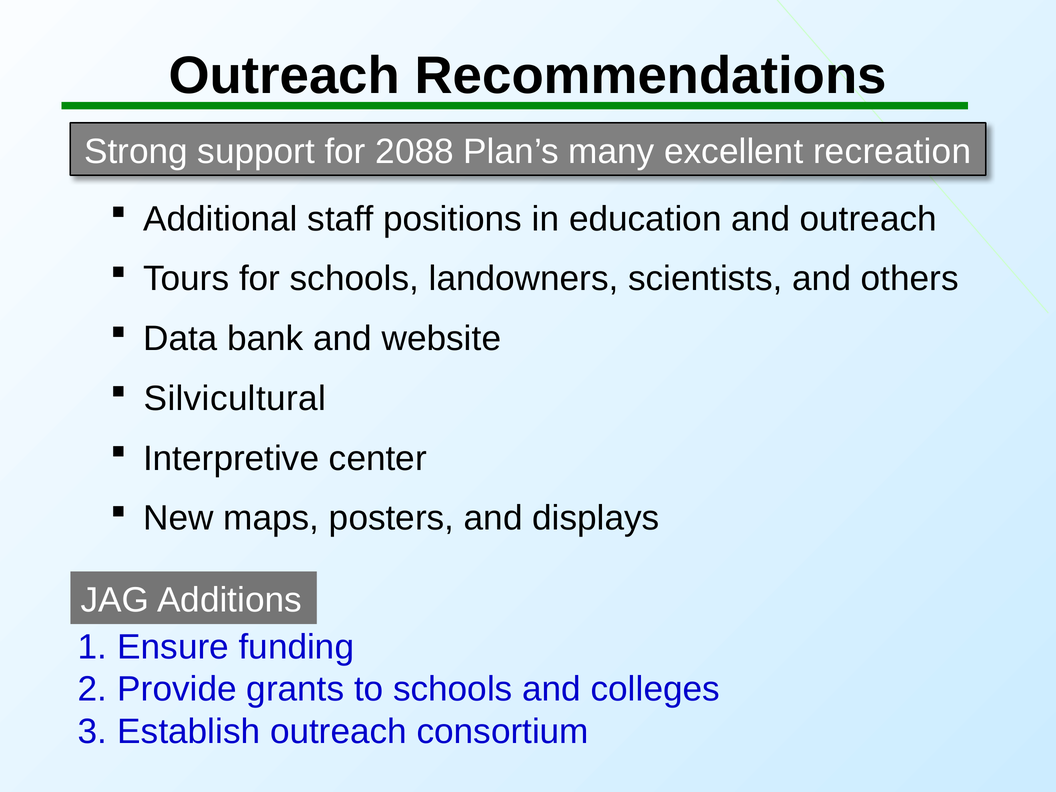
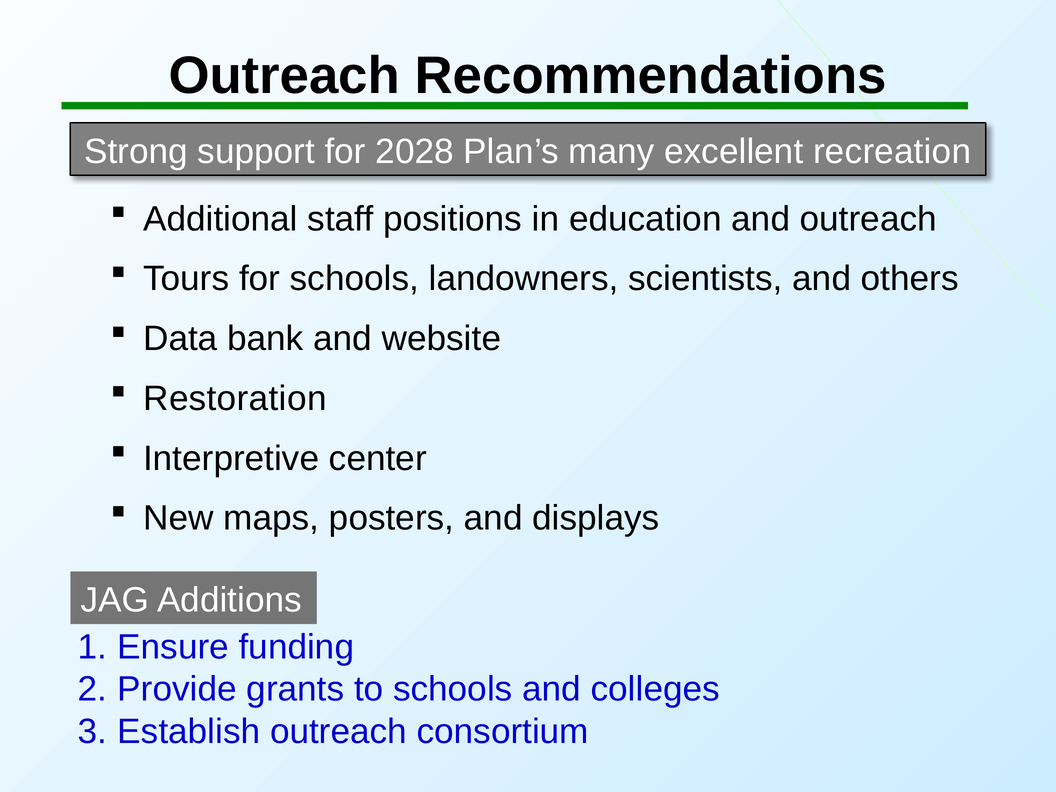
2088: 2088 -> 2028 (415, 151)
Silvicultural: Silvicultural -> Restoration (235, 399)
